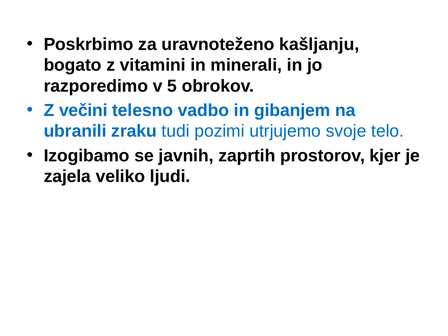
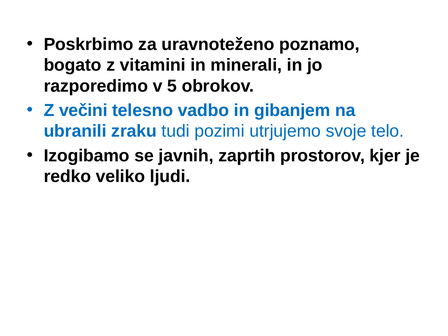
kašljanju: kašljanju -> poznamo (319, 44)
zajela: zajela -> redko (67, 176)
